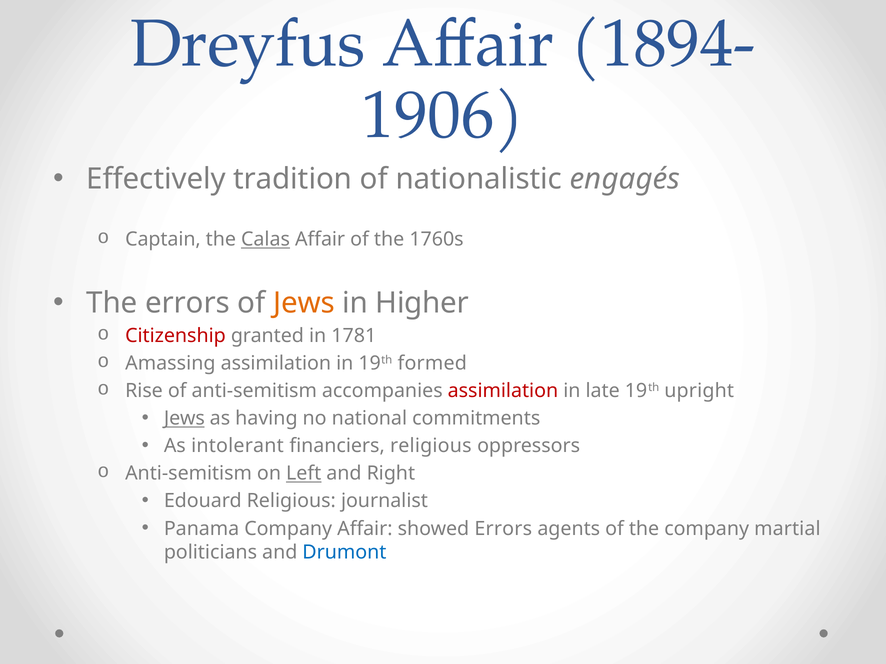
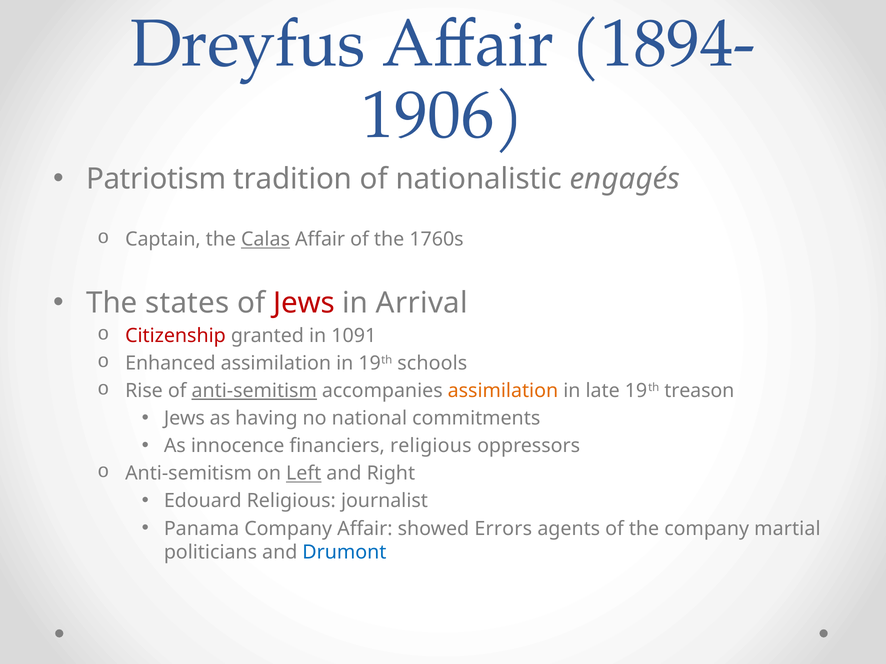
Effectively: Effectively -> Patriotism (156, 179)
The errors: errors -> states (187, 303)
Jews colour: orange -> red (304, 303)
Higher: Higher -> Arrival (422, 303)
1781: 1781 -> 1091 (354, 336)
Amassing: Amassing -> Enhanced (170, 364)
formed: formed -> schools (432, 364)
anti-semitism underline: none -> present (254, 391)
assimilation colour: red -> orange (503, 391)
upright: upright -> treason (699, 391)
Jews underline: present -> none (184, 419)
intolerant: intolerant -> innocence (238, 446)
